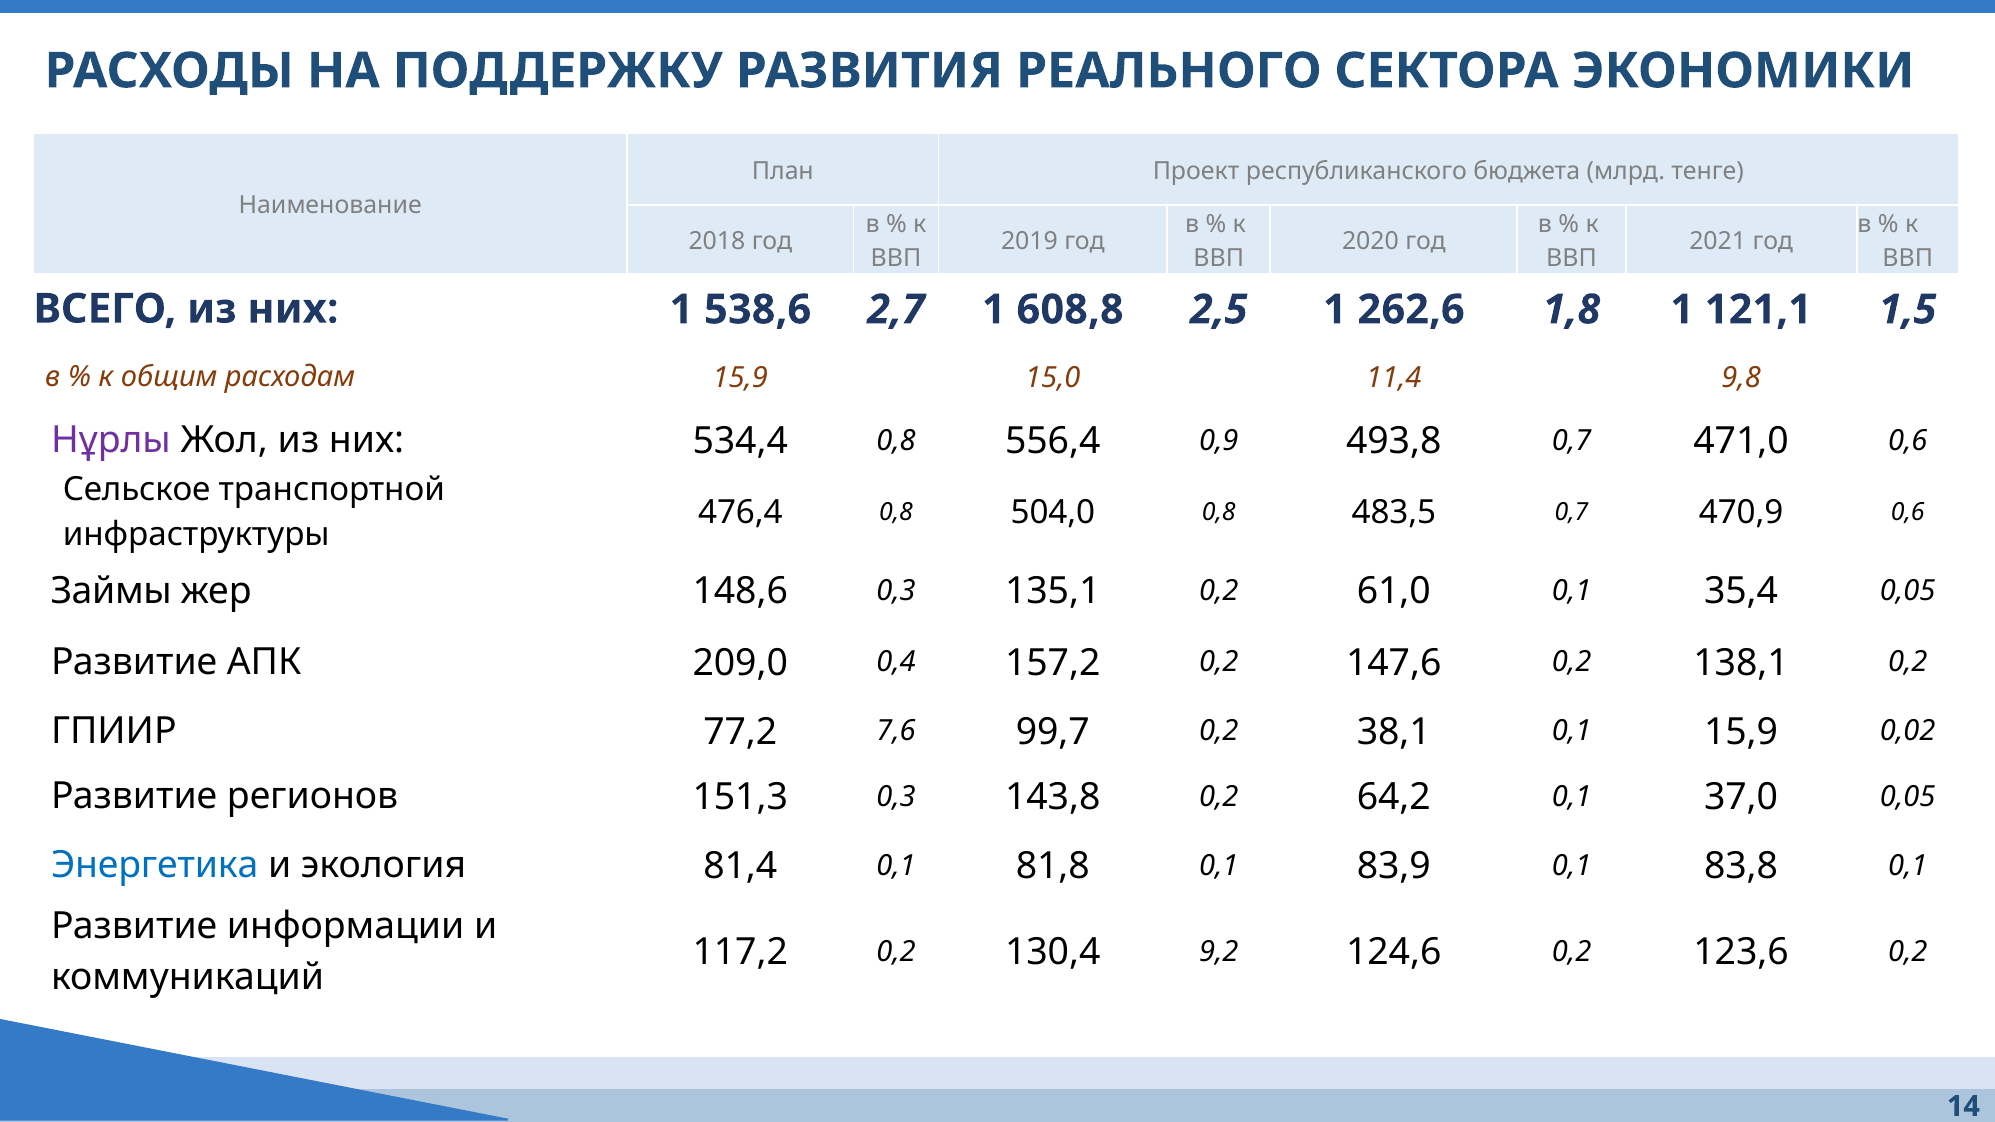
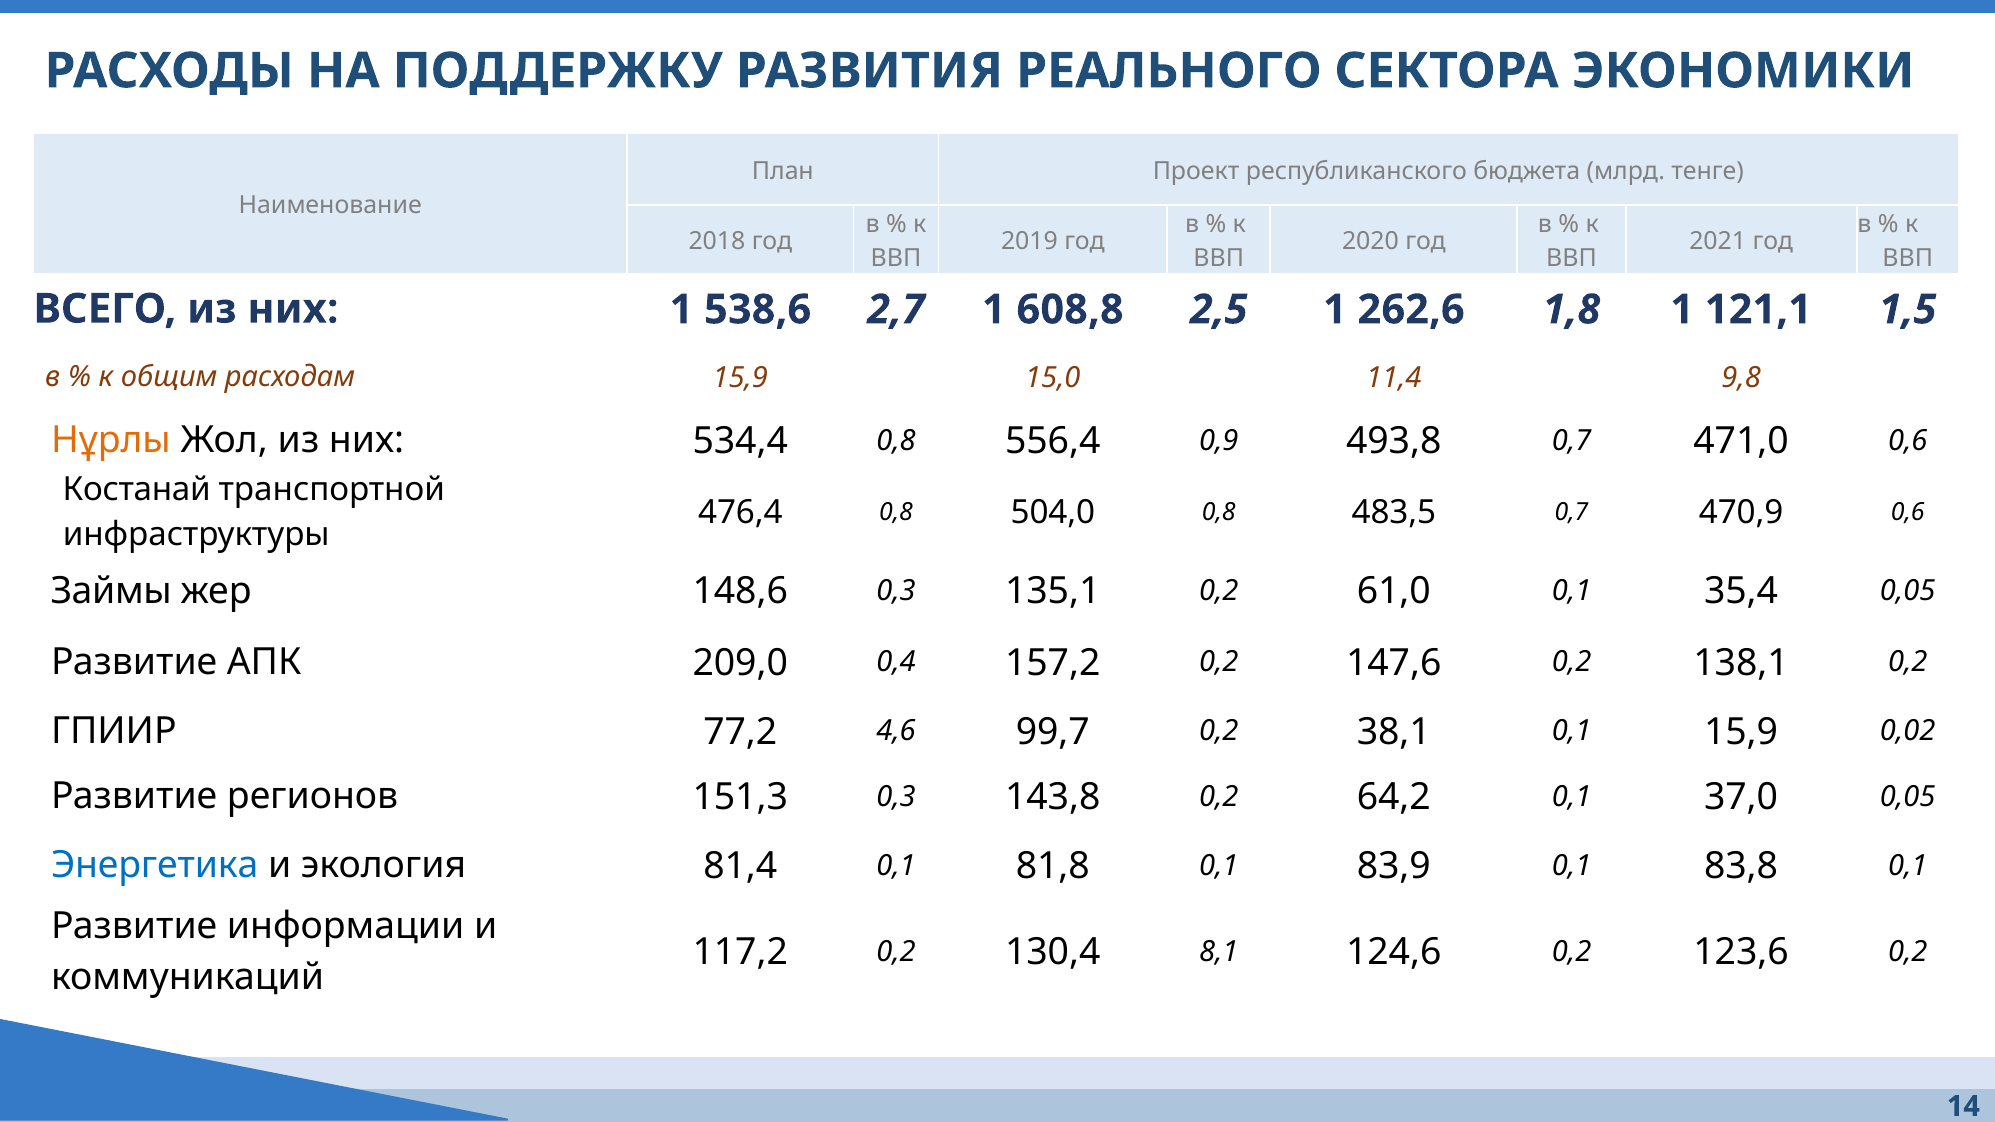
Нұрлы colour: purple -> orange (111, 441)
Сельское: Сельское -> Костанай (137, 489)
7,6: 7,6 -> 4,6 (896, 731)
9,2: 9,2 -> 8,1 (1219, 952)
